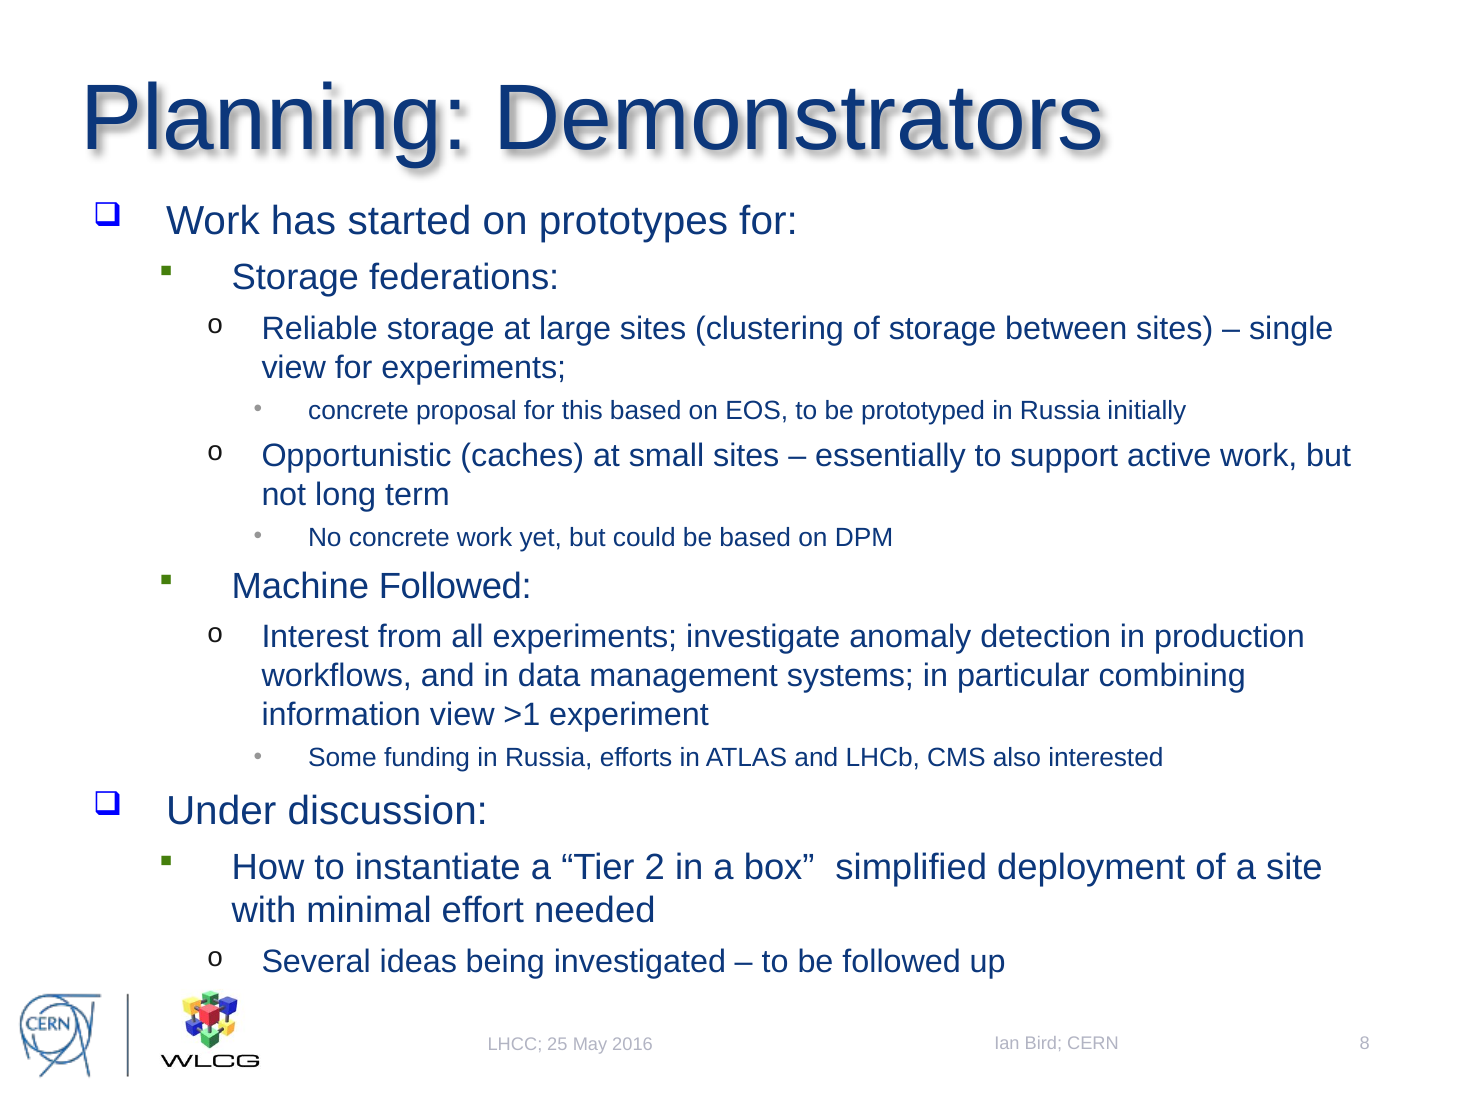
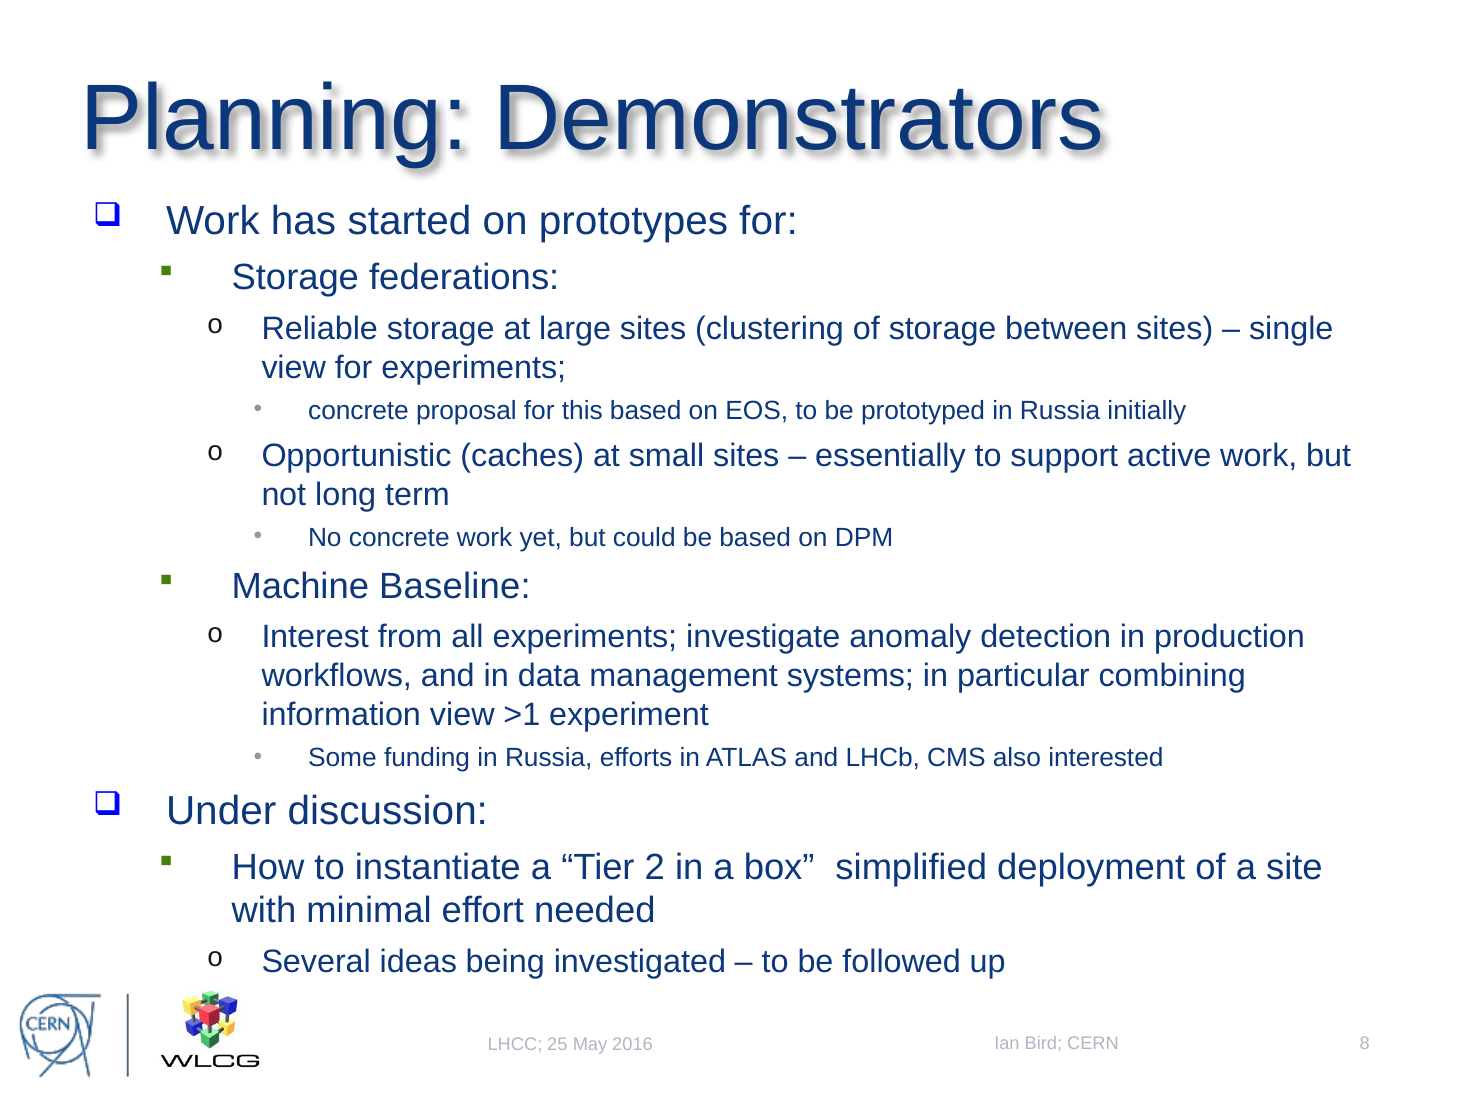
Machine Followed: Followed -> Baseline (455, 586)
